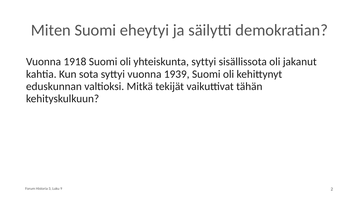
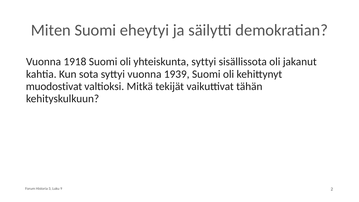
eduskunnan: eduskunnan -> muodostivat (54, 86)
